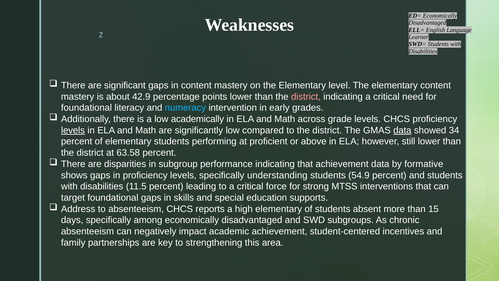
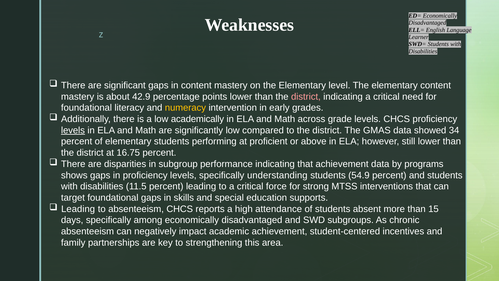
numeracy colour: light blue -> yellow (185, 108)
data underline: present -> none (402, 130)
63.58: 63.58 -> 16.75 (128, 153)
formative: formative -> programs (424, 164)
Address: Address -> Leading (78, 209)
high elementary: elementary -> attendance (279, 209)
